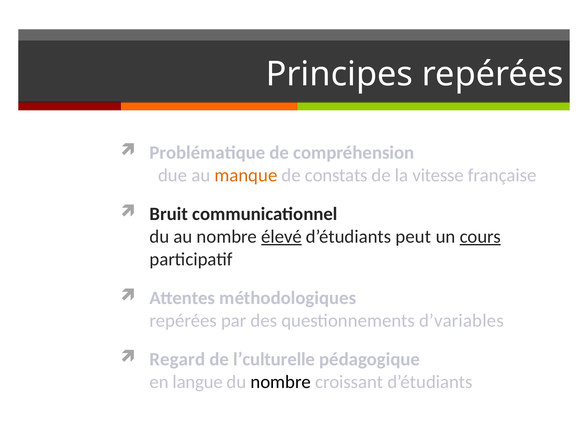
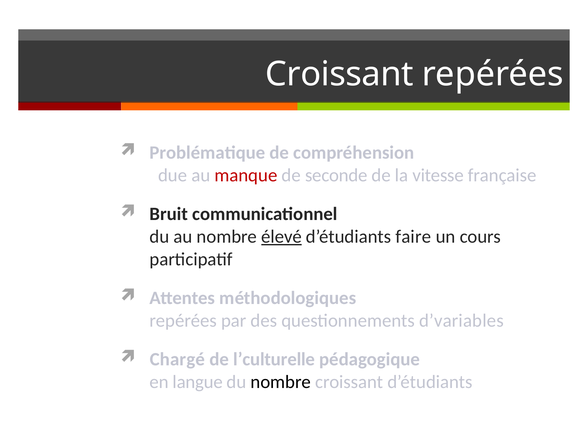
Principes: Principes -> Croissant (340, 74)
manque colour: orange -> red (246, 175)
constats: constats -> seconde (336, 175)
peut: peut -> faire (413, 237)
cours underline: present -> none (480, 237)
Regard: Regard -> Chargé (177, 359)
